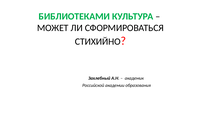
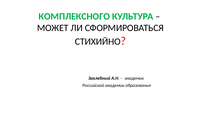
БИБЛИОТЕКАМИ: БИБЛИОТЕКАМИ -> КОМПЛЕКСНОГО (74, 16)
